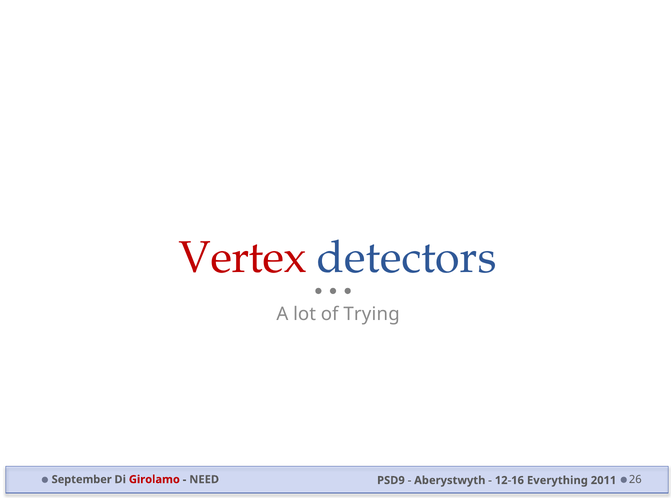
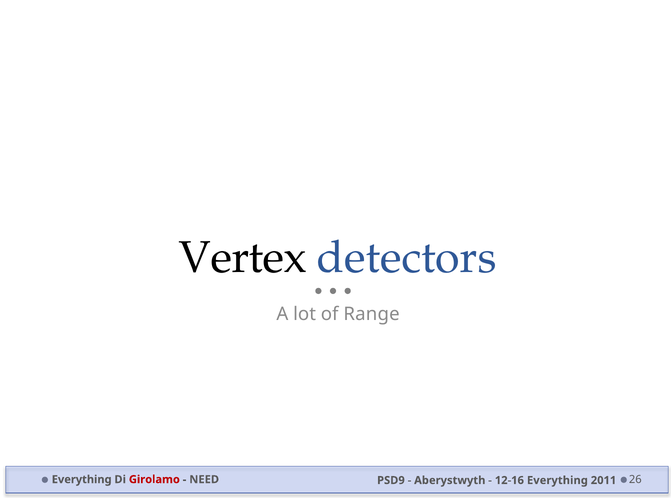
Vertex colour: red -> black (243, 257)
Trying: Trying -> Range (372, 314)
September: September -> Everything (82, 480)
